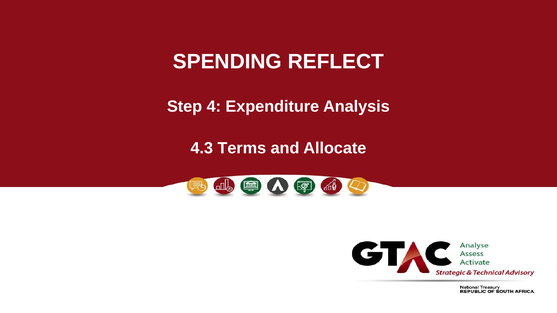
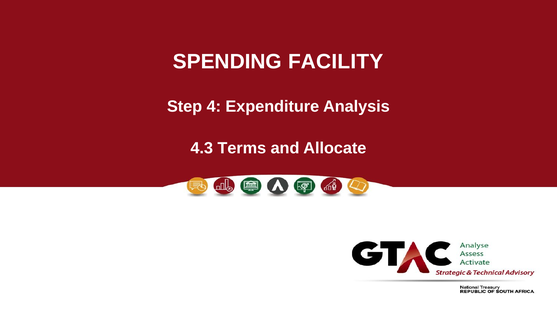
REFLECT: REFLECT -> FACILITY (336, 62)
